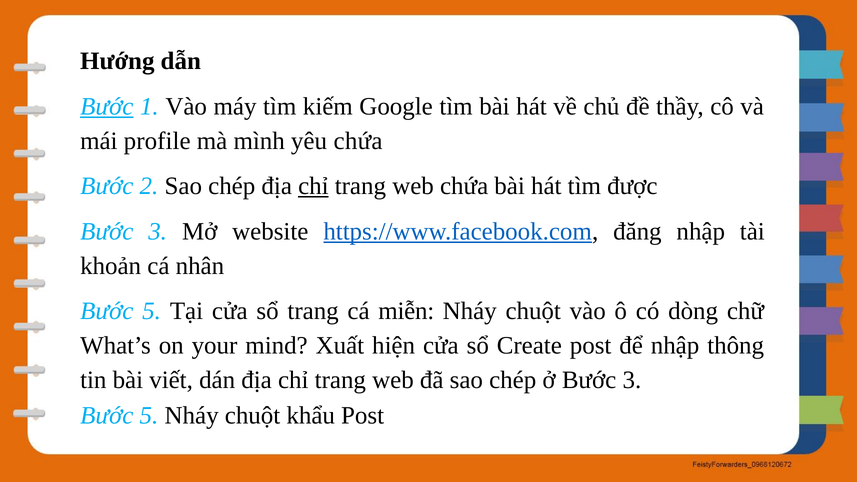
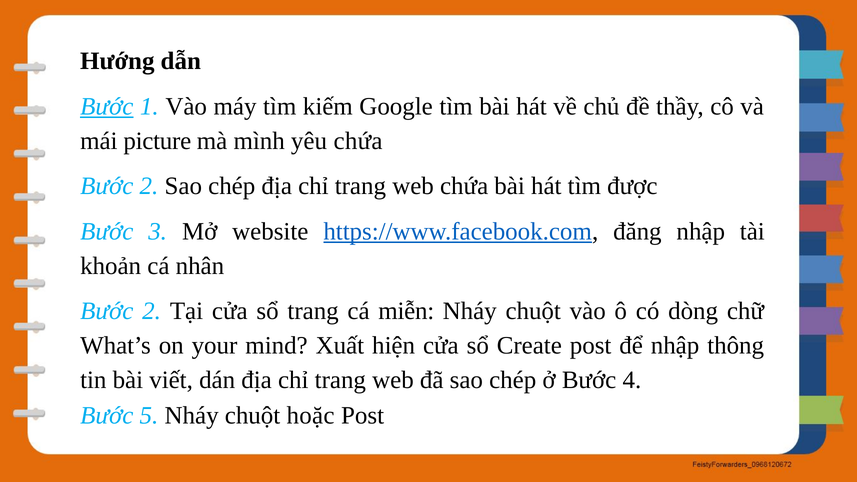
profile: profile -> picture (157, 141)
chỉ underline: present -> none (313, 186)
5: 5 -> 2 (152, 311)
ở Bước 3: 3 -> 4 (632, 380)
khẩu: khẩu -> hoặc (311, 415)
